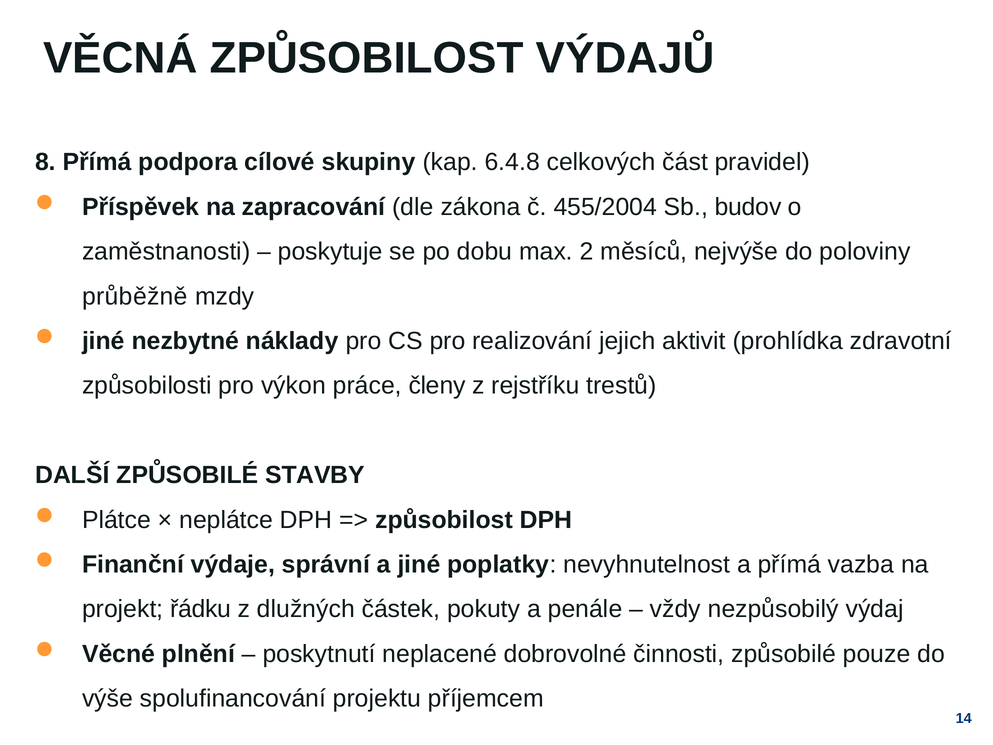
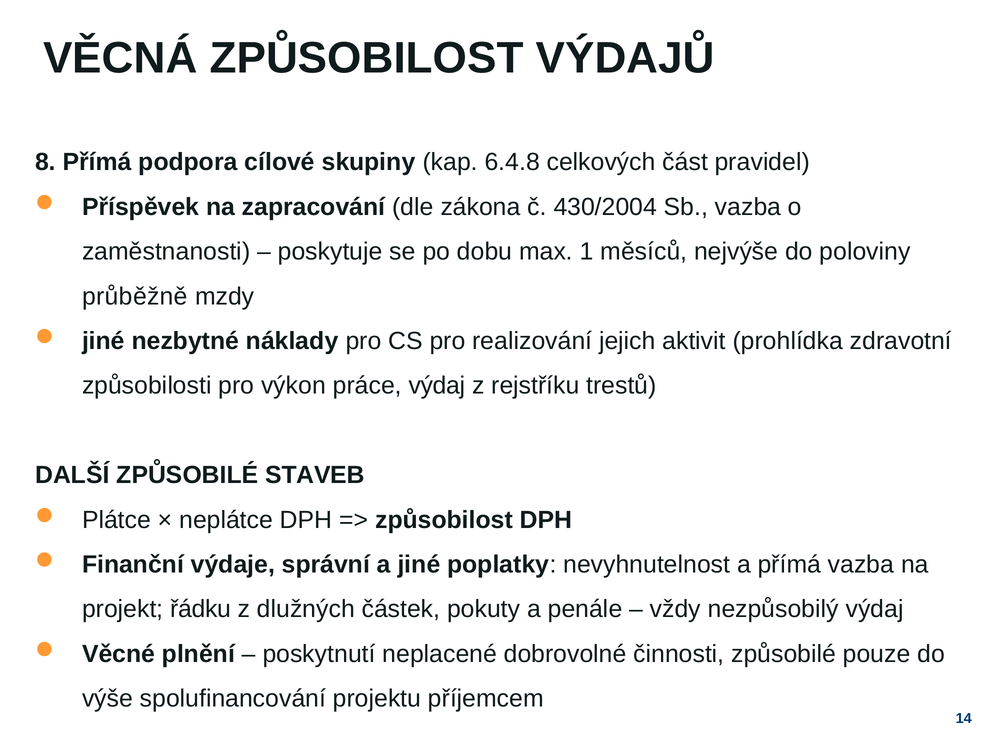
455/2004: 455/2004 -> 430/2004 (605, 207)
Sb budov: budov -> vazba (748, 207)
2: 2 -> 1 (587, 252)
práce členy: členy -> výdaj (437, 386)
STAVBY: STAVBY -> STAVEB (315, 475)
